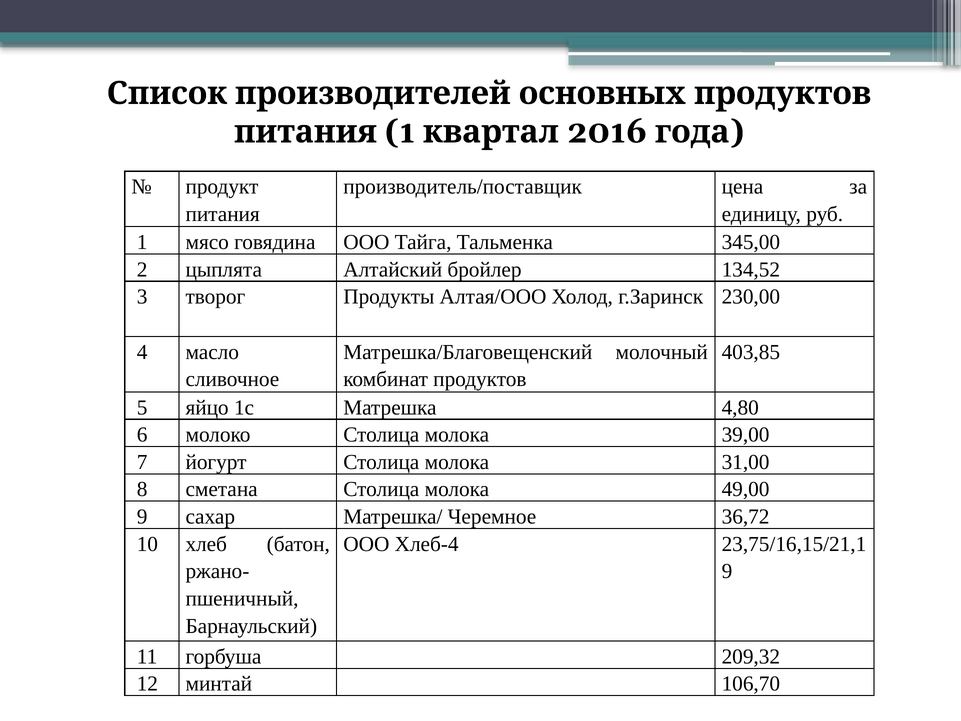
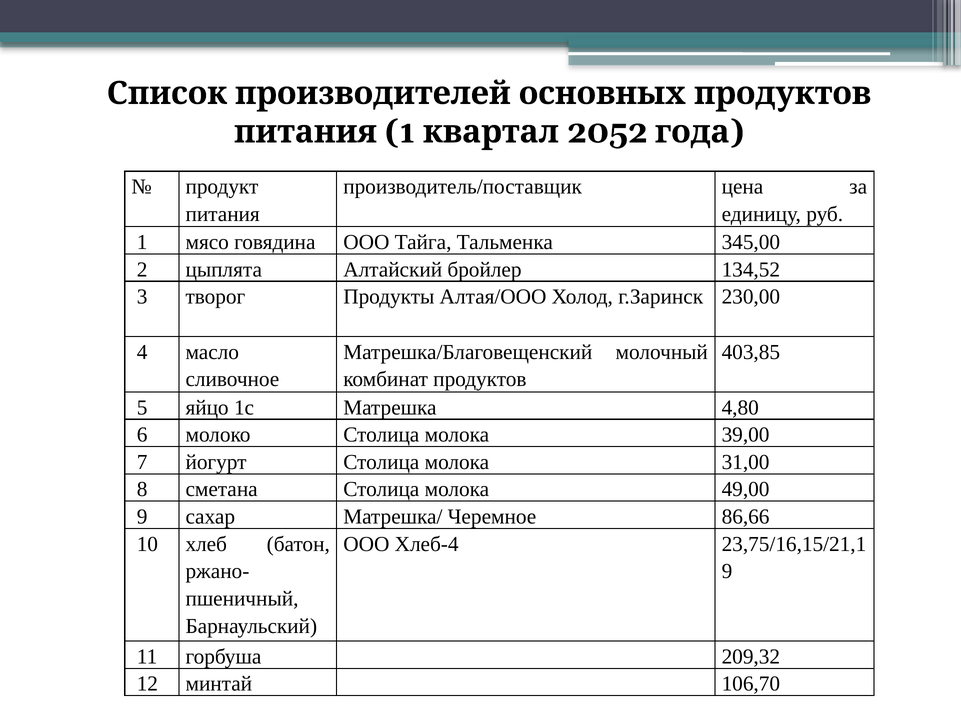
2016: 2016 -> 2052 (607, 132)
36,72: 36,72 -> 86,66 (746, 517)
